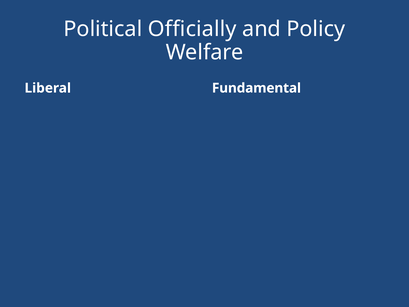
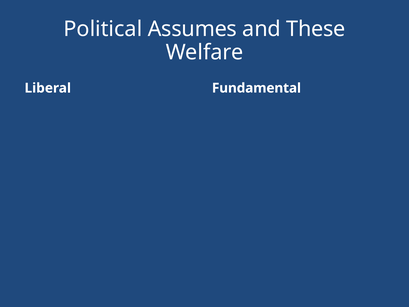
Officially: Officially -> Assumes (192, 29)
Policy: Policy -> These (316, 29)
